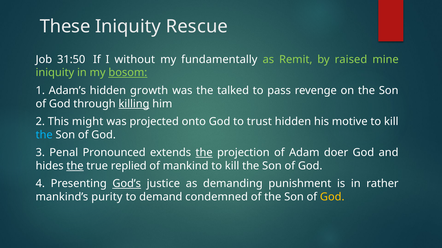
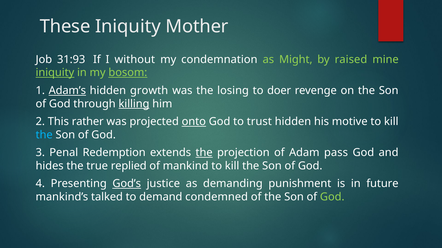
Rescue: Rescue -> Mother (197, 26)
31:50: 31:50 -> 31:93 (71, 60)
fundamentally: fundamentally -> condemnation (219, 60)
Remit: Remit -> Might (296, 60)
iniquity underline: none -> present (55, 73)
Adam’s underline: none -> present (67, 91)
talked: talked -> losing (233, 91)
pass: pass -> doer (279, 91)
might: might -> rather (88, 122)
onto underline: none -> present (194, 122)
Pronounced: Pronounced -> Redemption (114, 153)
doer: doer -> pass (336, 153)
the underline: present -> none (75, 166)
rather: rather -> future (382, 184)
purity: purity -> talked (107, 197)
God colour: yellow -> light green (332, 197)
